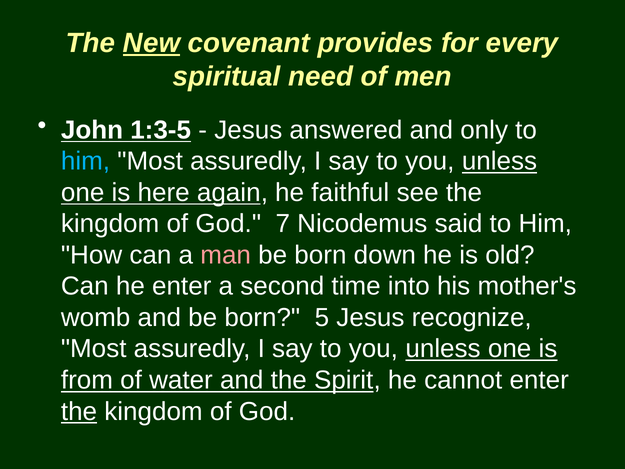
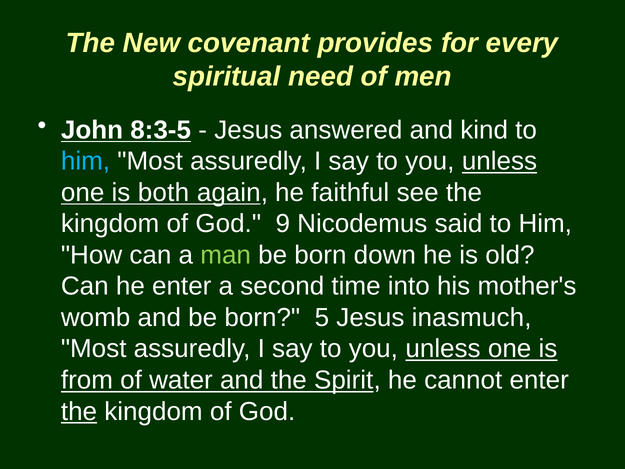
New underline: present -> none (152, 43)
1:3-5: 1:3-5 -> 8:3-5 (161, 130)
only: only -> kind (484, 130)
here: here -> both (163, 192)
7: 7 -> 9 (283, 224)
man colour: pink -> light green (226, 255)
recognize: recognize -> inasmuch (472, 317)
